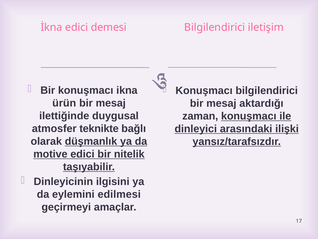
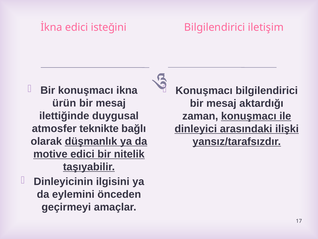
demesi: demesi -> isteğini (109, 27)
edilmesi: edilmesi -> önceden (119, 194)
